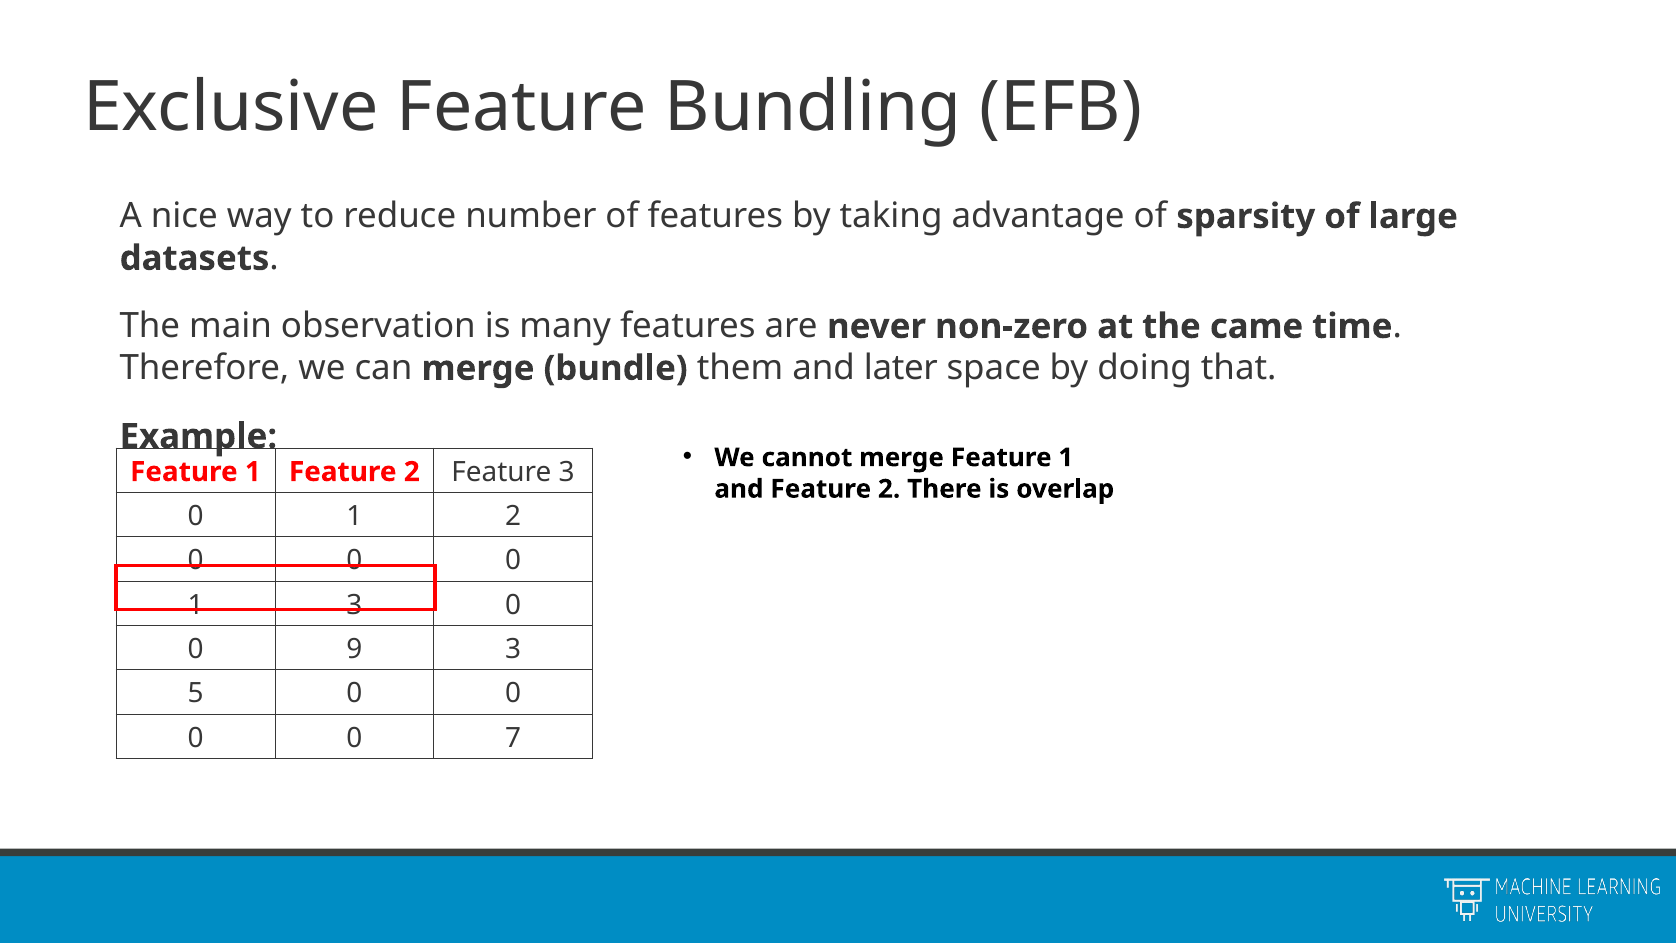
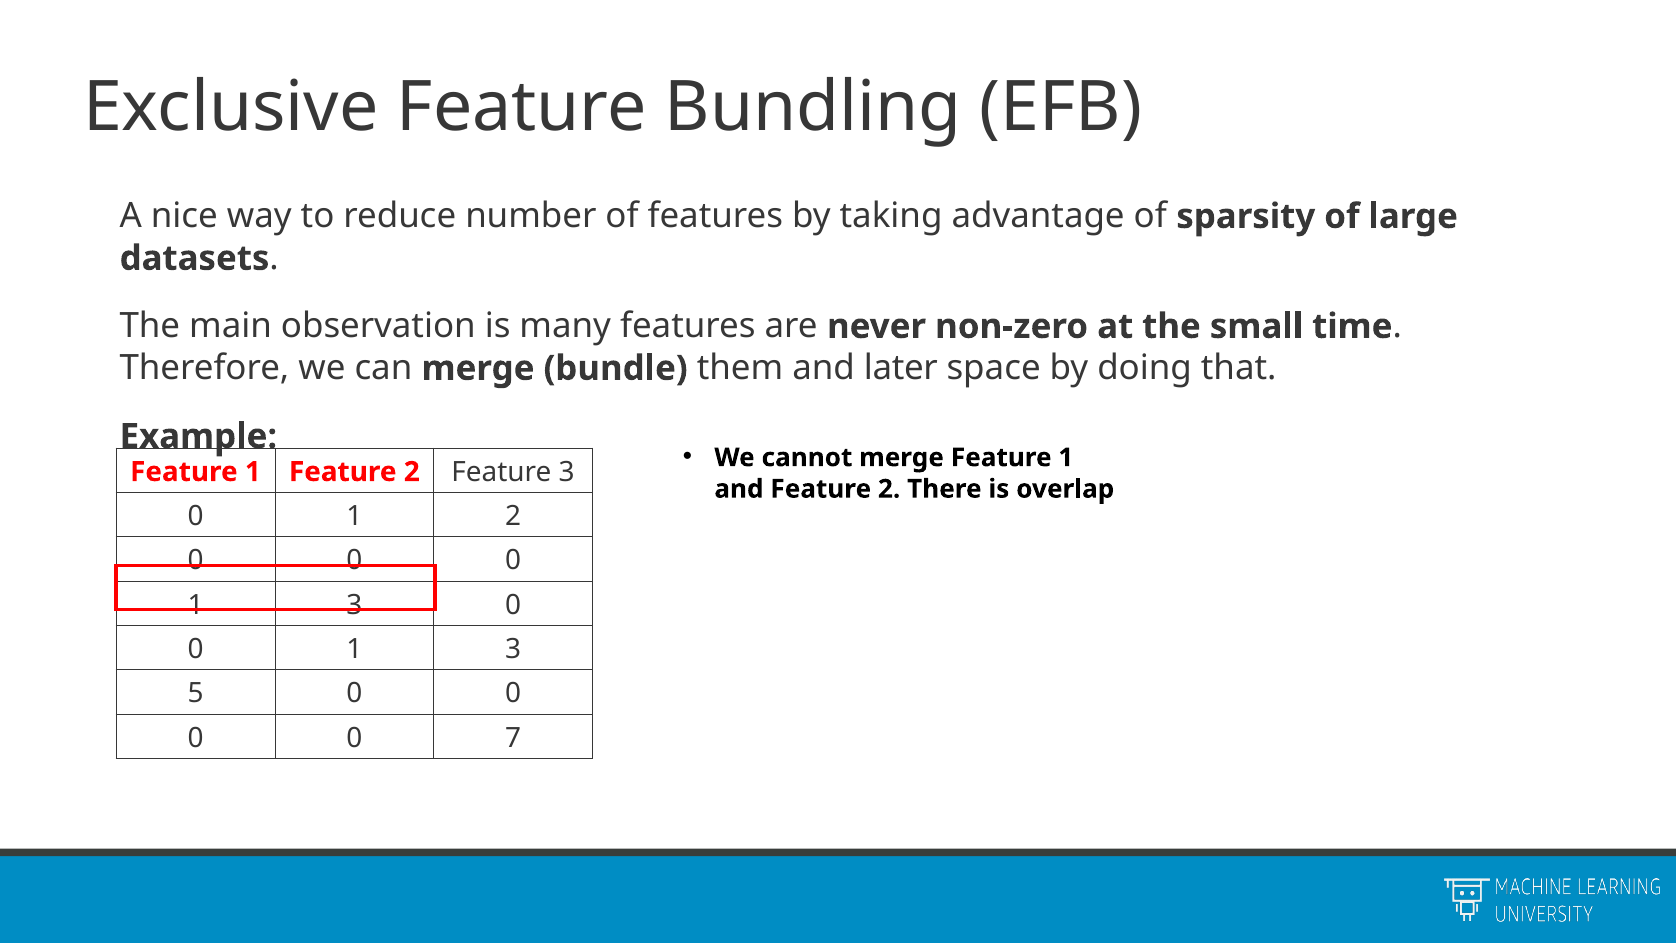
came: came -> small (1256, 326)
9: 9 -> 1 (354, 649)
